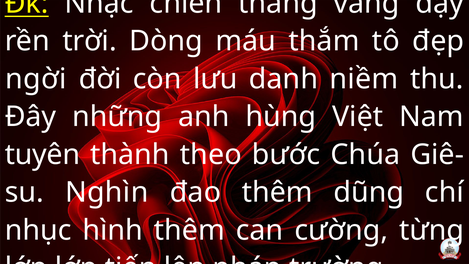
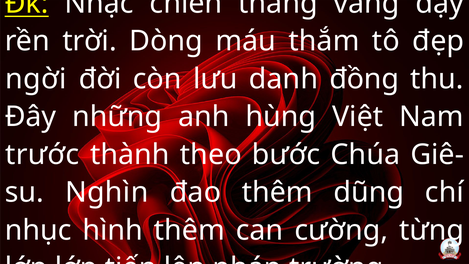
niềm: niềm -> đồng (364, 79)
tuyên: tuyên -> trước (42, 155)
